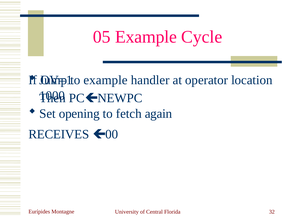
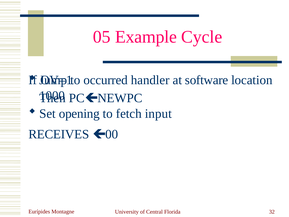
to example: example -> occurred (106, 80)
operator: operator -> software (207, 80)
again: again -> input (158, 113)
